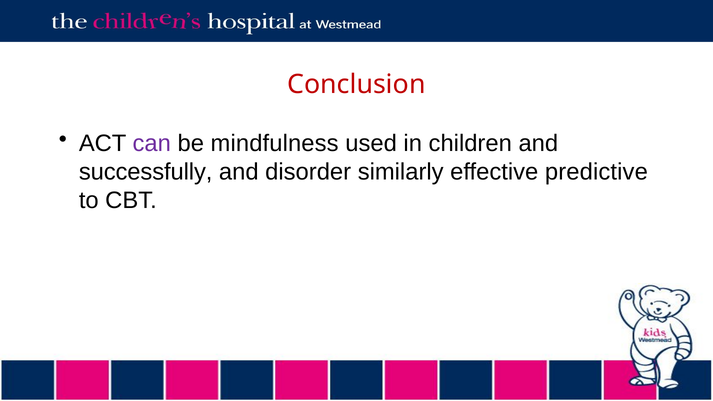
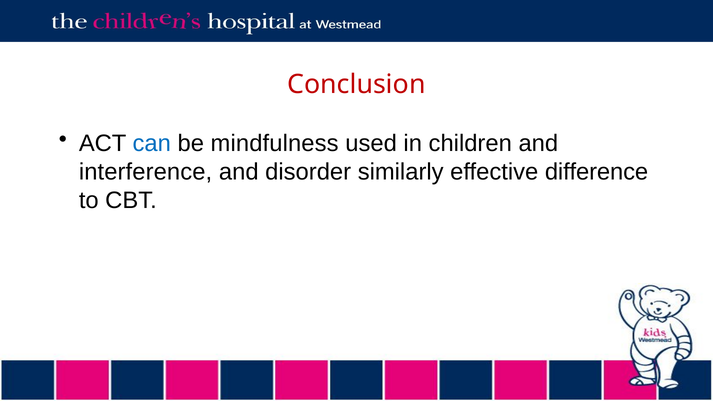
can colour: purple -> blue (152, 143)
successfully: successfully -> interference (146, 172)
predictive: predictive -> difference (597, 172)
